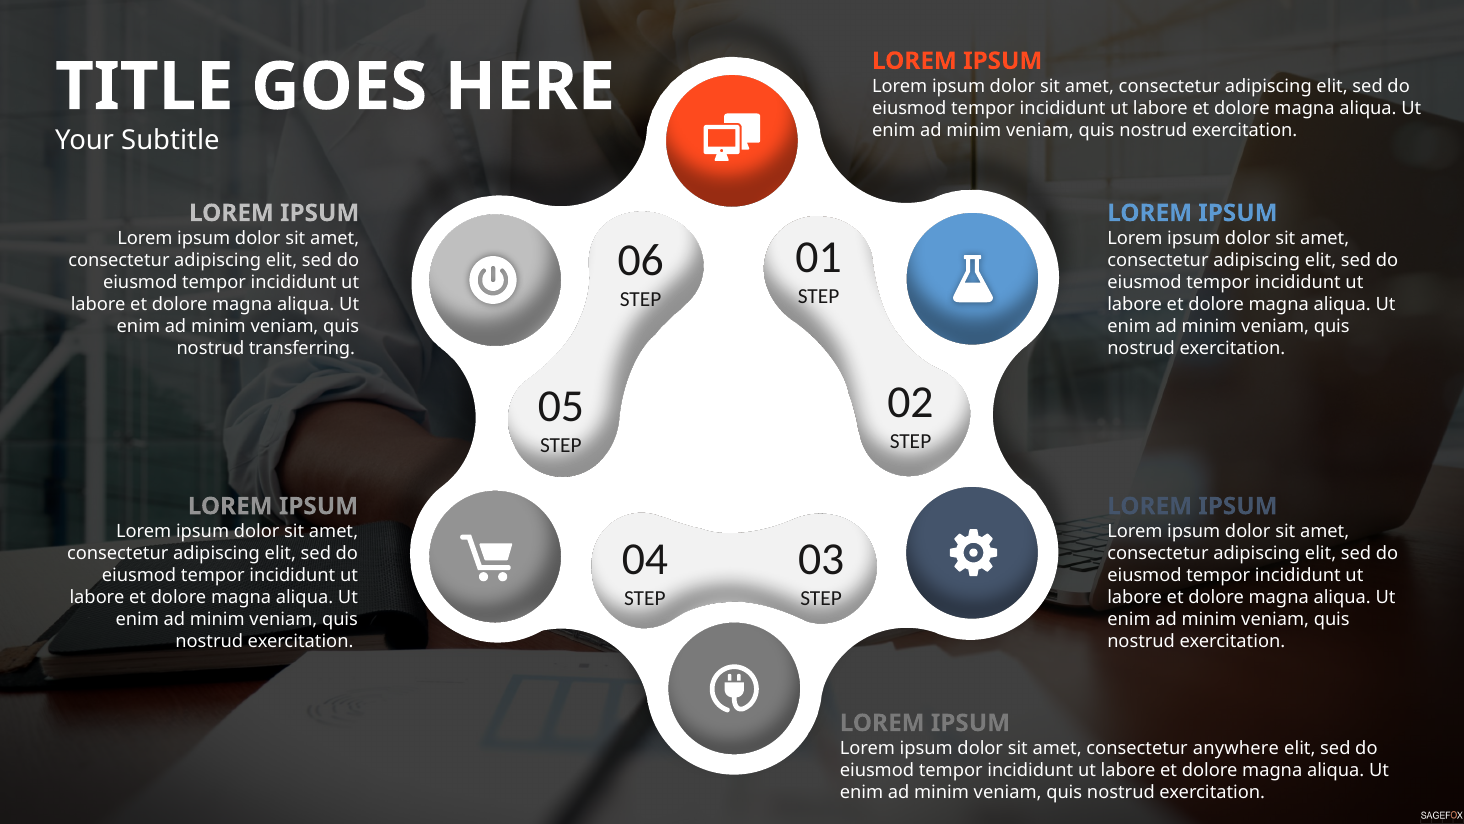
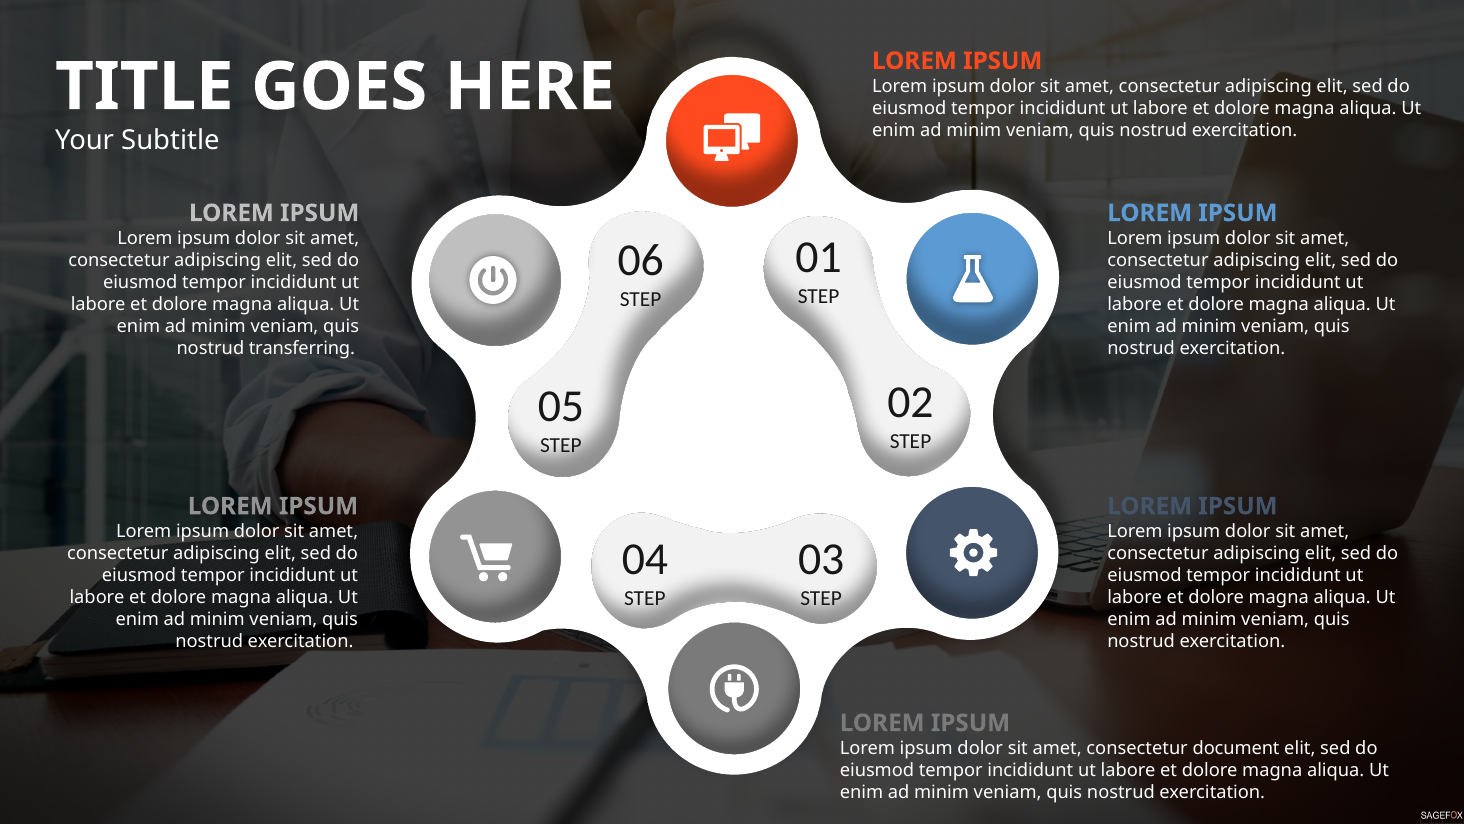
anywhere: anywhere -> document (1236, 748)
